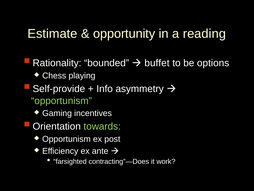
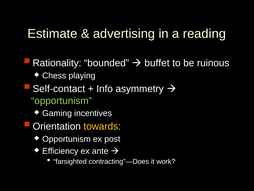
opportunity: opportunity -> advertising (124, 34)
options: options -> ruinous (213, 63)
Self-provide: Self-provide -> Self-contact (59, 89)
towards colour: light green -> yellow (102, 126)
